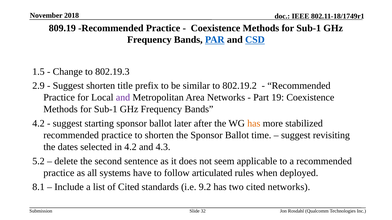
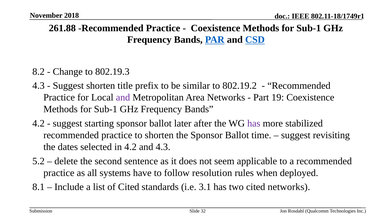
809.19: 809.19 -> 261.88 (62, 28)
1.5: 1.5 -> 8.2 (38, 72)
2.9: 2.9 -> 4.3 (38, 86)
has colour: orange -> purple (254, 124)
articulated: articulated -> resolution (212, 173)
9.2: 9.2 -> 3.1 (205, 187)
